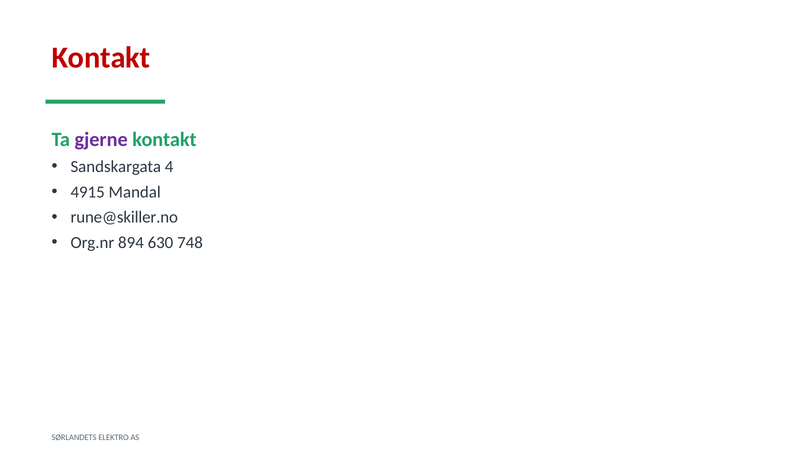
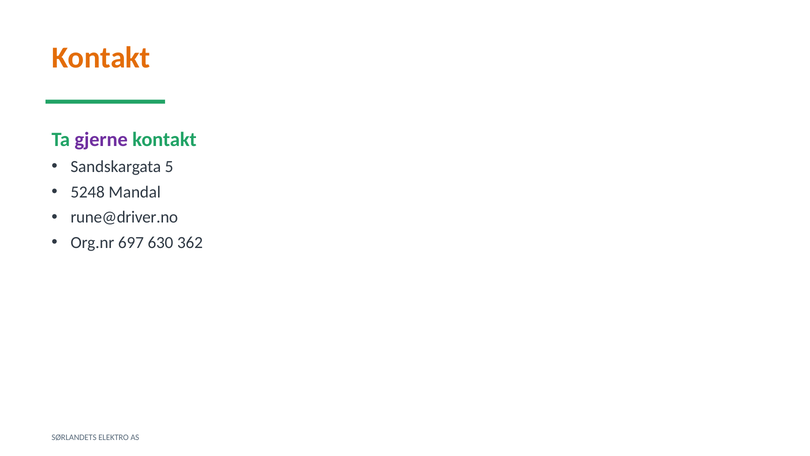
Kontakt colour: red -> orange (101, 58)
4: 4 -> 5 (169, 167)
4915: 4915 -> 5248 (88, 192)
rune@skiller.no: rune@skiller.no -> rune@driver.no (124, 217)
894: 894 -> 697 (131, 243)
748: 748 -> 362 (190, 243)
